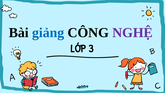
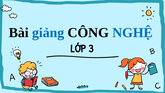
NGHỆ colour: purple -> blue (132, 33)
